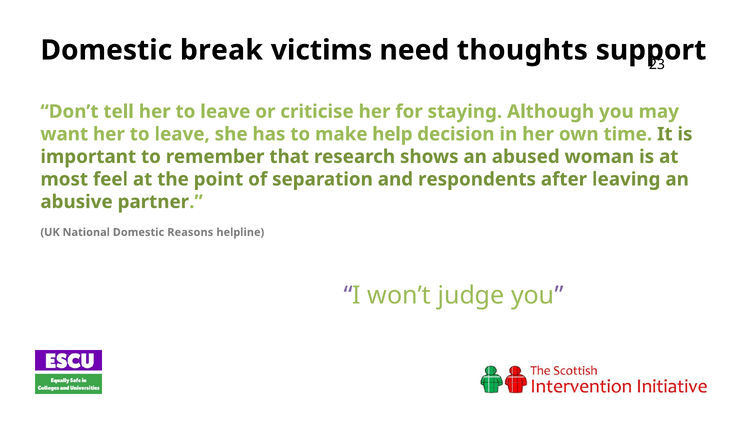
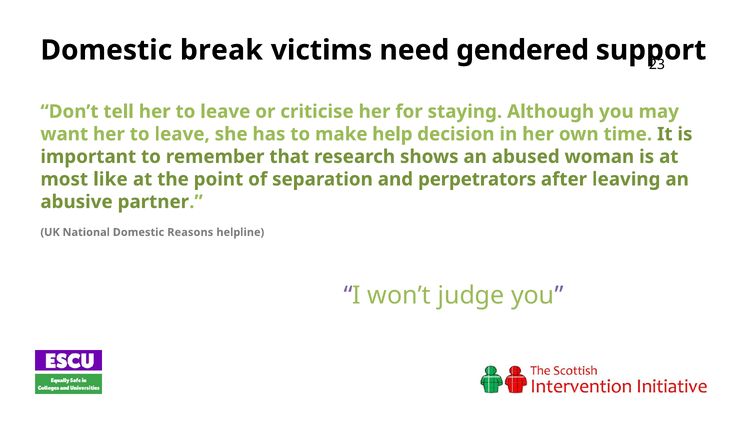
thoughts: thoughts -> gendered (523, 50)
feel: feel -> like (110, 179)
respondents: respondents -> perpetrators (477, 179)
